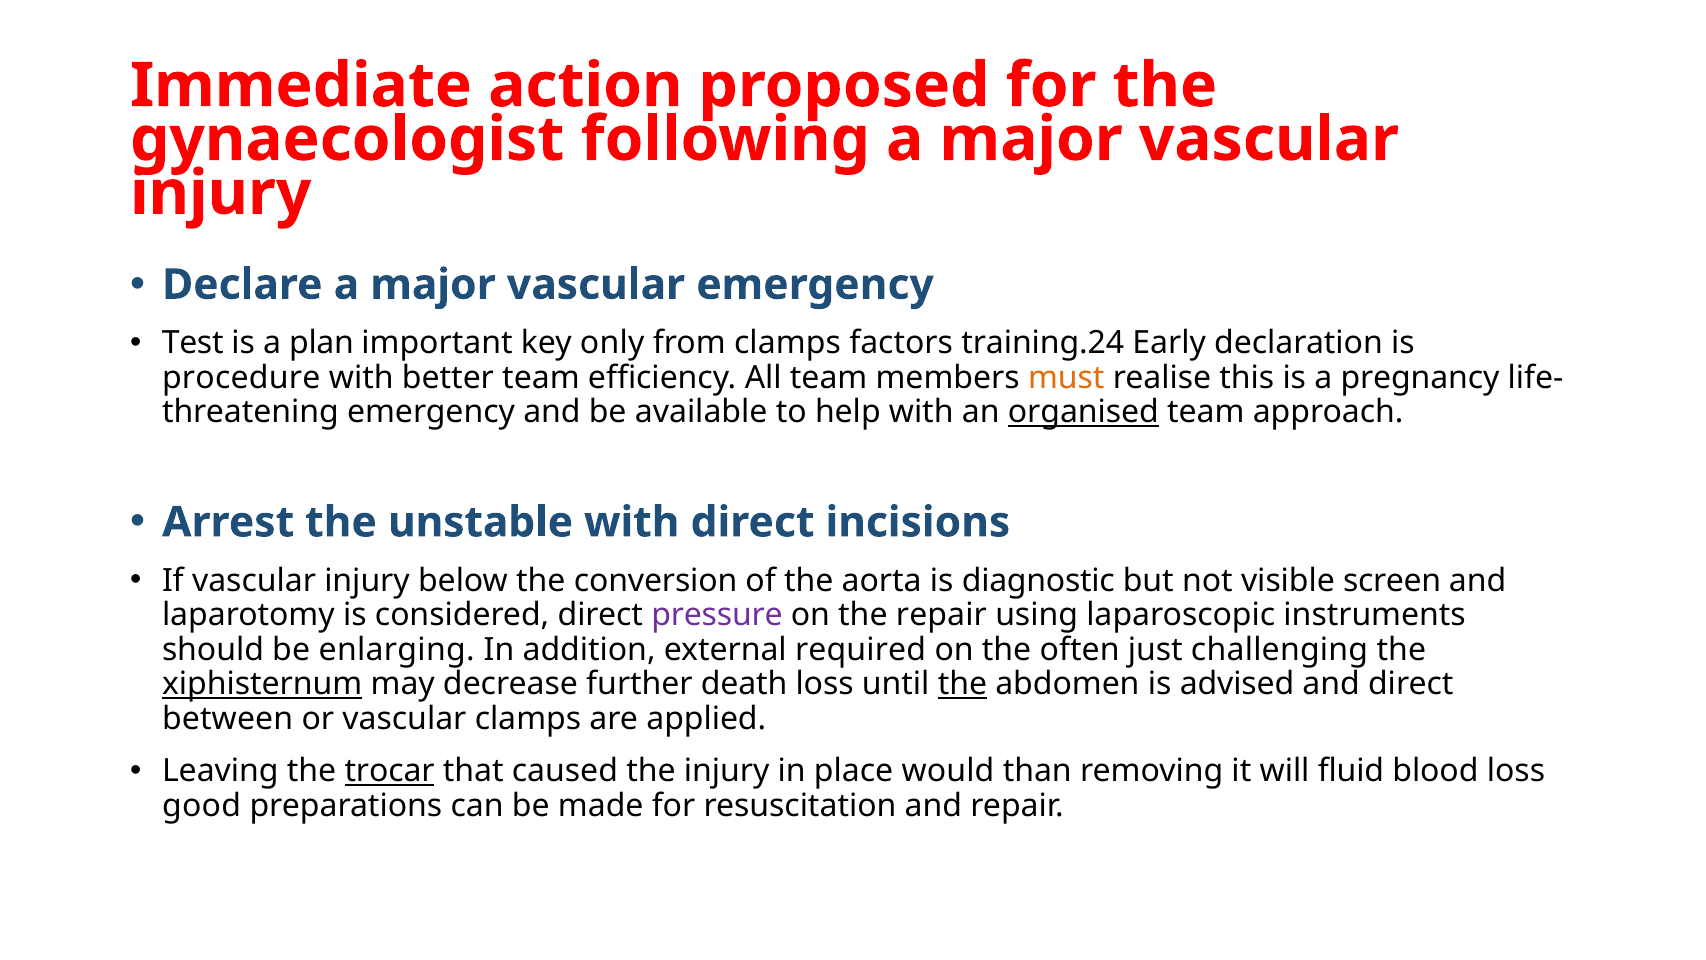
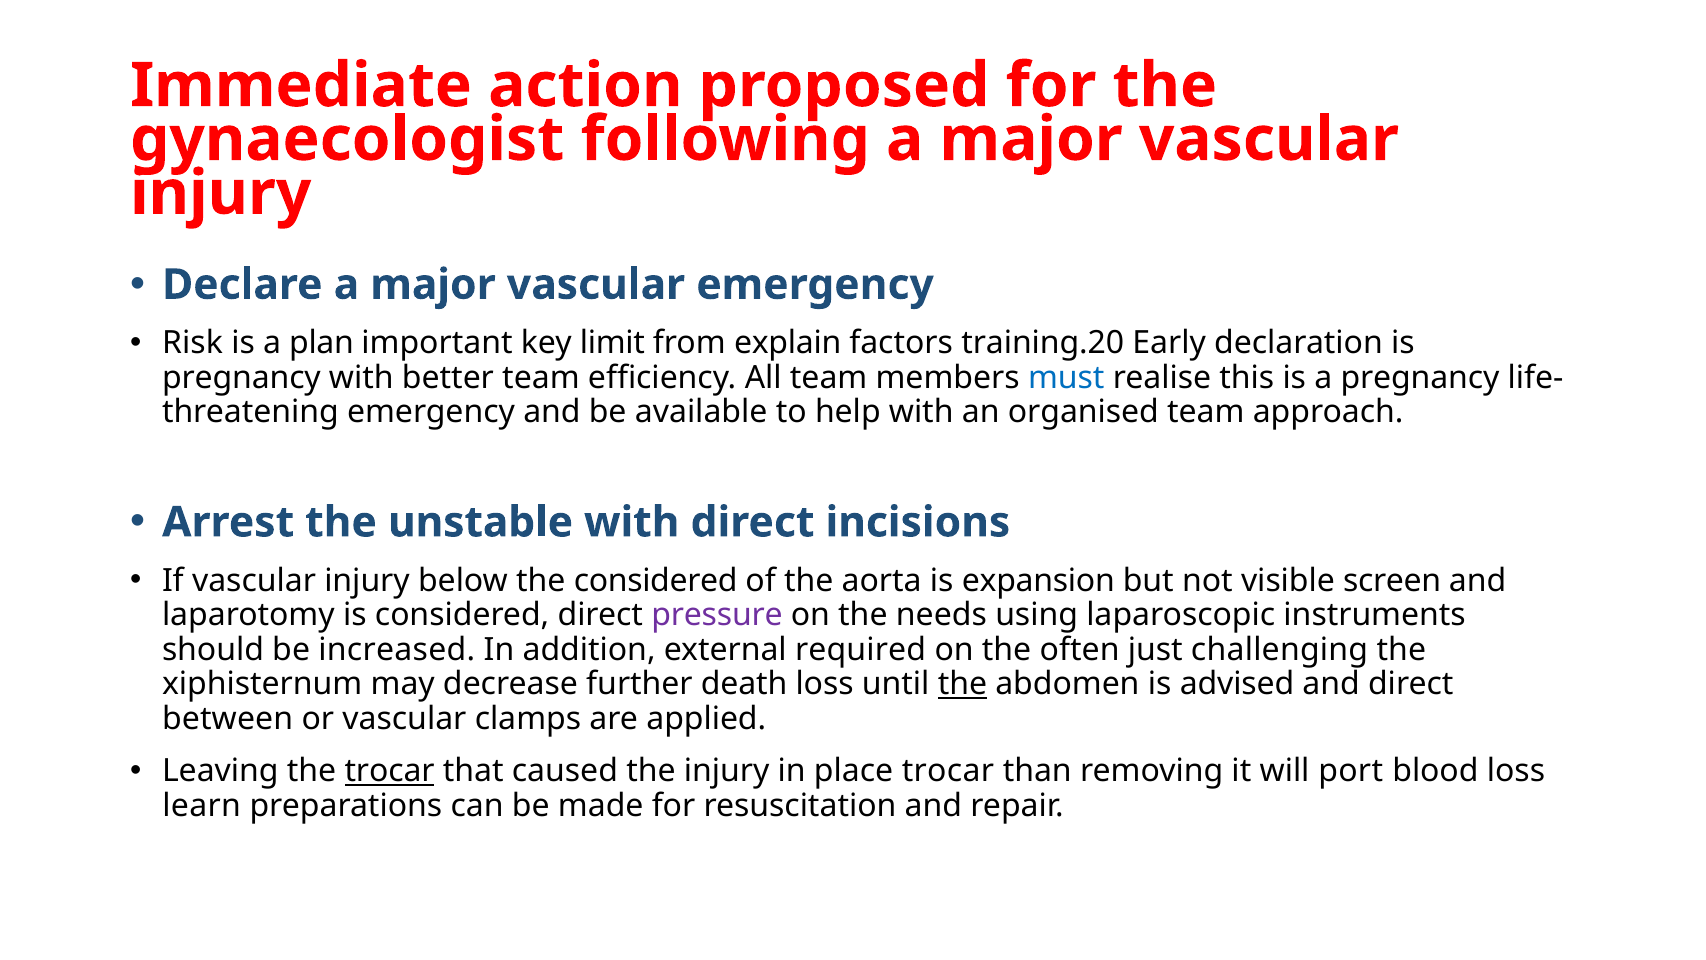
Test: Test -> Risk (192, 343)
only: only -> limit (612, 343)
from clamps: clamps -> explain (788, 343)
training.24: training.24 -> training.20 (1043, 343)
procedure: procedure -> pregnancy (241, 377)
must colour: orange -> blue (1066, 377)
organised underline: present -> none (1083, 412)
the conversion: conversion -> considered (656, 580)
diagnostic: diagnostic -> expansion (1038, 580)
the repair: repair -> needs (941, 615)
enlarging: enlarging -> increased (397, 649)
xiphisternum underline: present -> none (262, 684)
place would: would -> trocar (948, 771)
fluid: fluid -> port (1351, 771)
good: good -> learn (202, 805)
